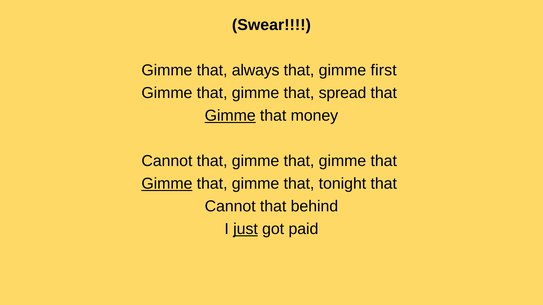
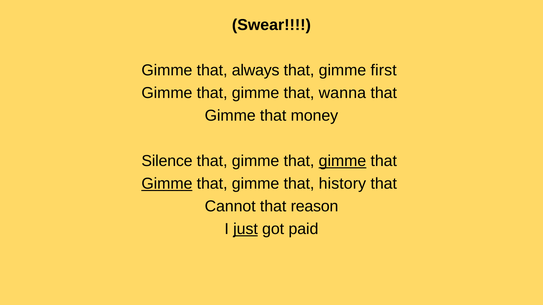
spread: spread -> wanna (342, 93)
Gimme underline: present -> none (230, 116)
Cannot: Cannot -> Silence (167, 161)
gimme underline: none -> present (342, 161)
tonight: tonight -> history (342, 184)
behind: behind -> reason (314, 207)
